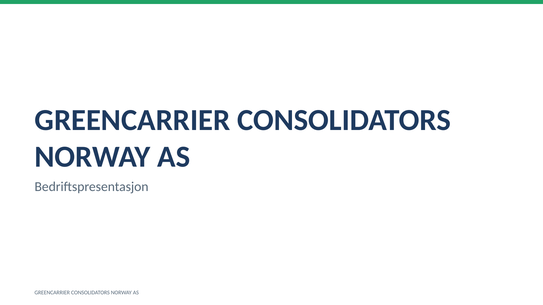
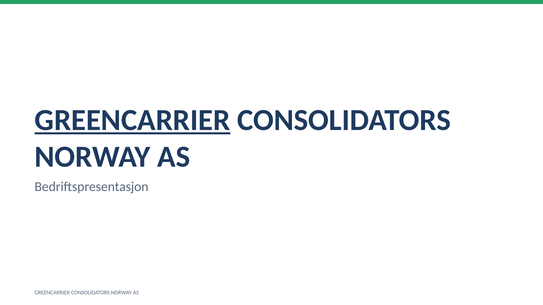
GREENCARRIER underline: none -> present (132, 120)
